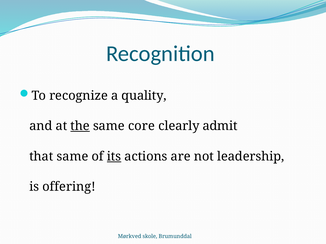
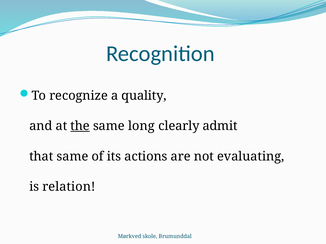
core: core -> long (141, 126)
its underline: present -> none (114, 157)
leadership: leadership -> evaluating (251, 157)
offering: offering -> relation (69, 187)
